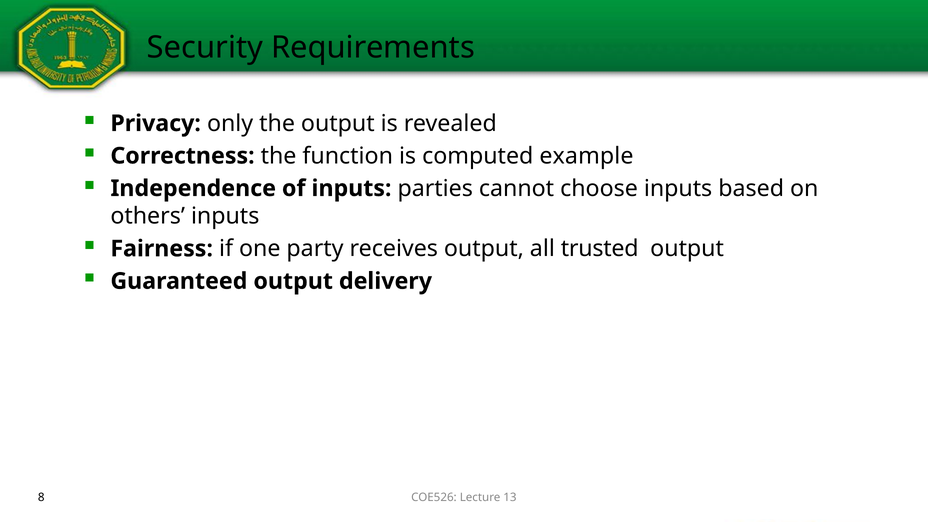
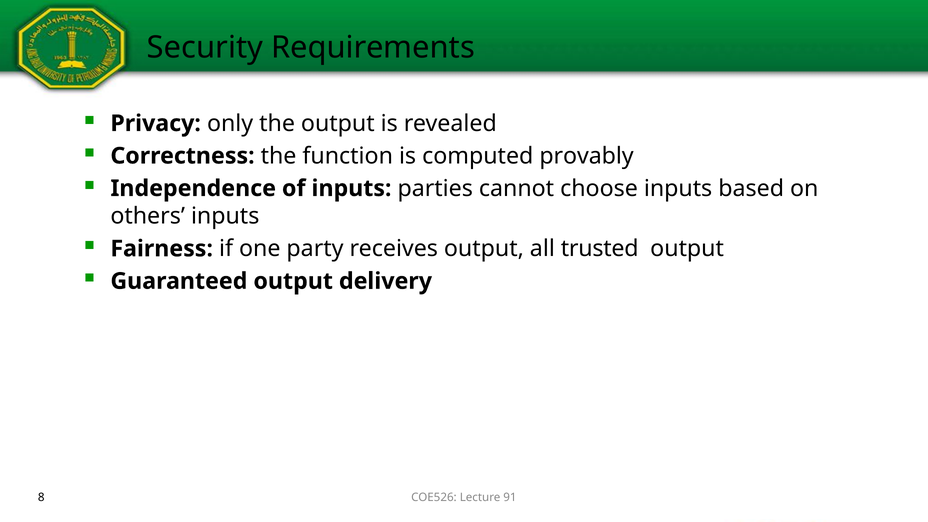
example: example -> provably (587, 156)
13: 13 -> 91 (510, 498)
